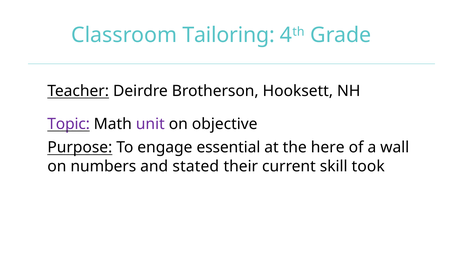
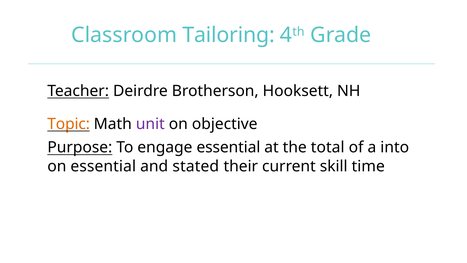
Topic colour: purple -> orange (69, 124)
here: here -> total (328, 147)
wall: wall -> into (395, 147)
on numbers: numbers -> essential (103, 166)
took: took -> time (368, 166)
